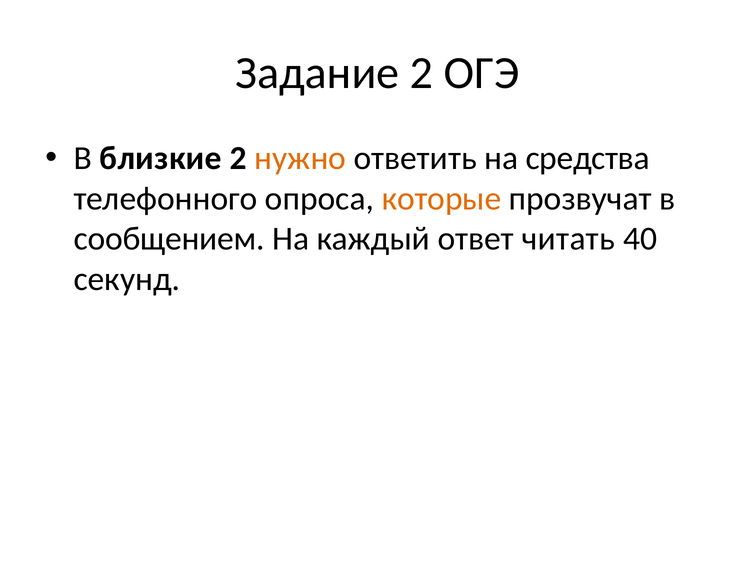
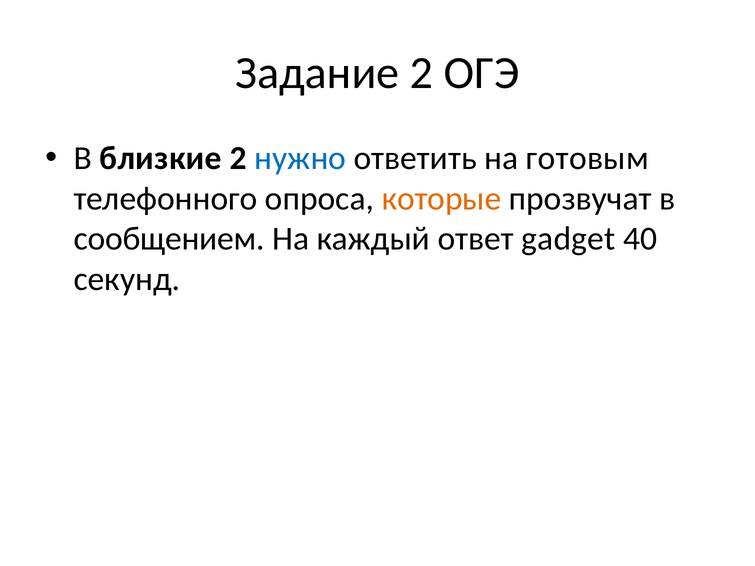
нужно colour: orange -> blue (300, 158)
средства: средства -> готовым (587, 158)
читать: читать -> gadget (568, 239)
